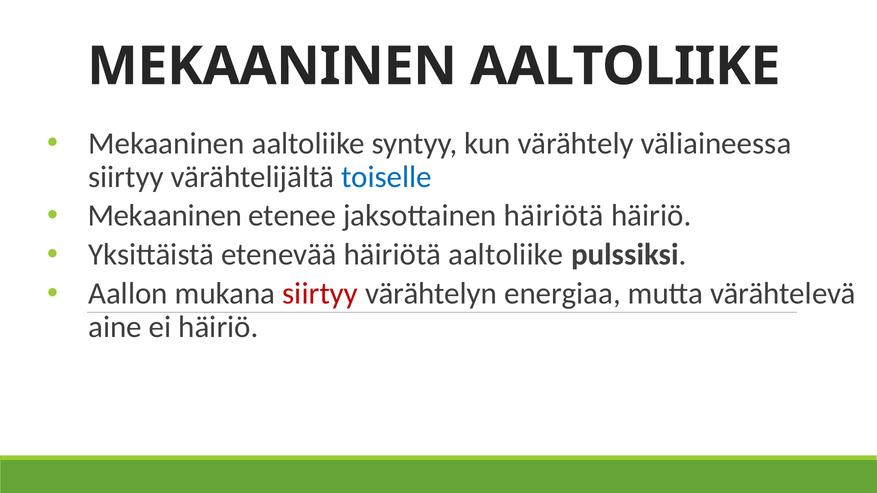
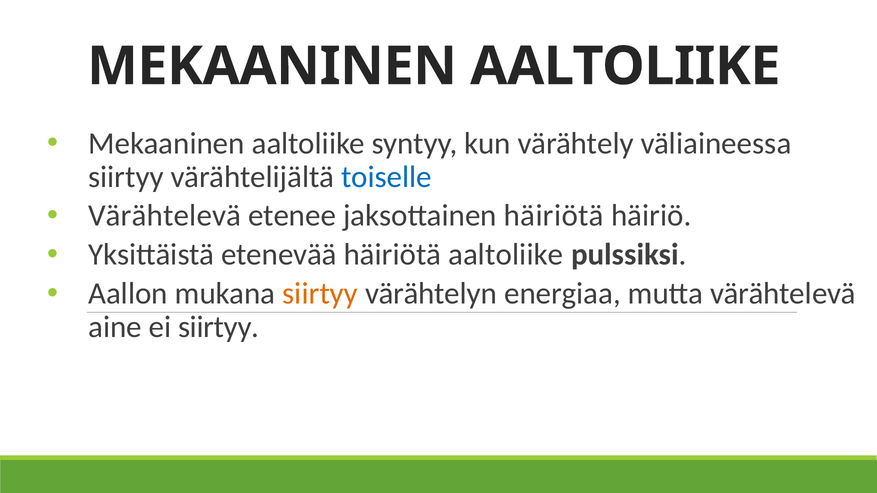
Mekaaninen: Mekaaninen -> Värähtelevä (165, 216)
siirtyy colour: red -> orange (320, 294)
ei häiriö: häiriö -> siirtyy (219, 327)
